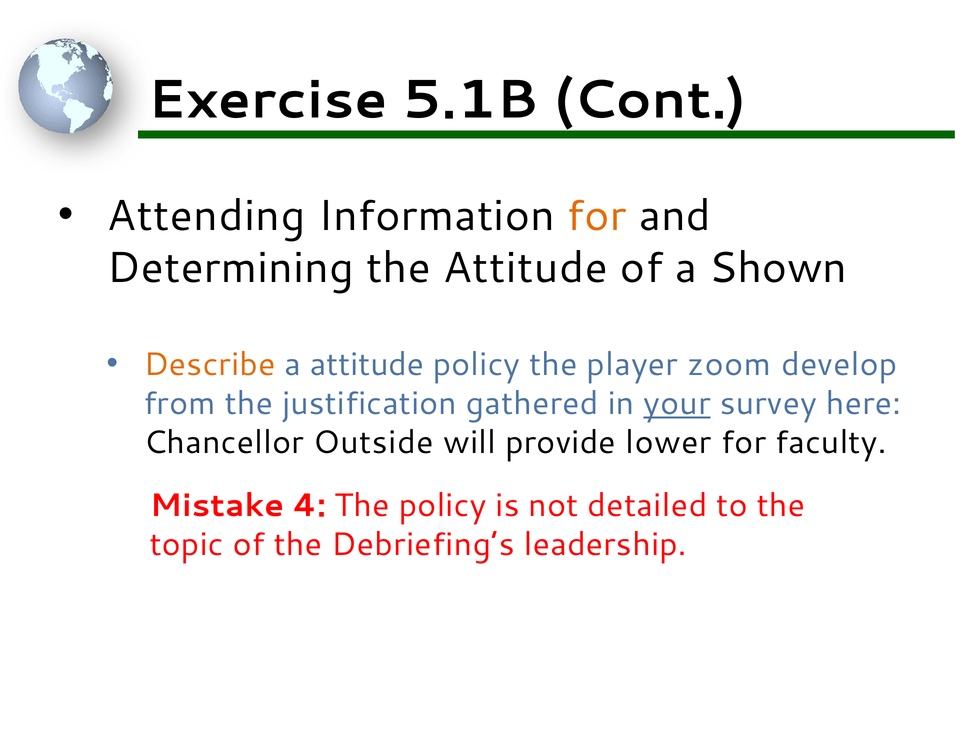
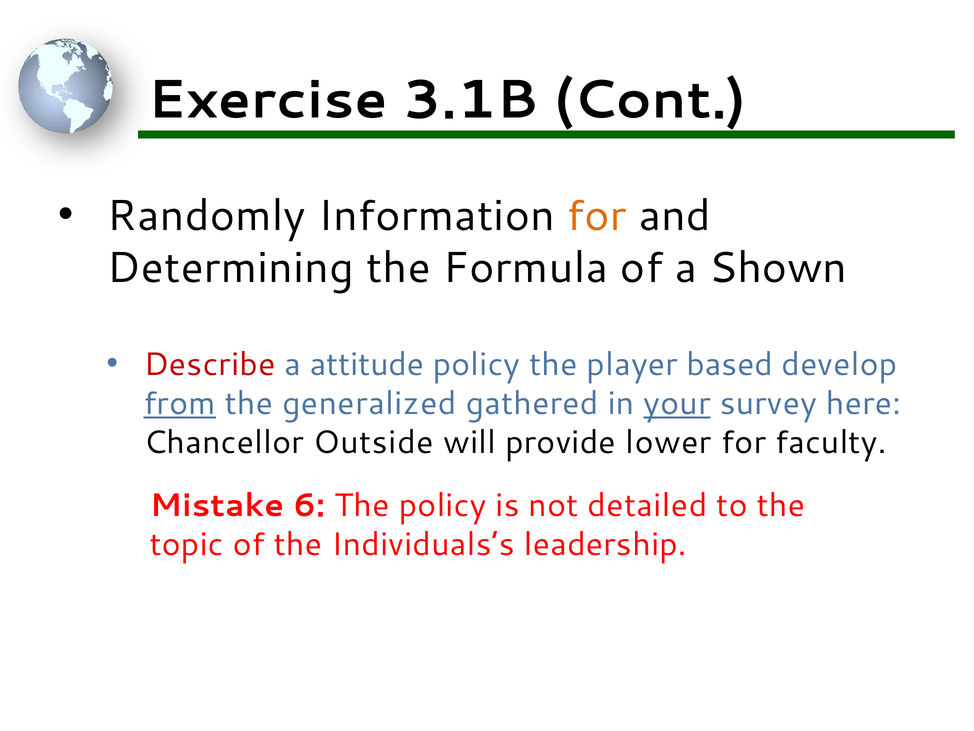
5.1B: 5.1B -> 3.1B (470, 100)
Attending: Attending -> Randomly (206, 216)
the Attitude: Attitude -> Formula (525, 268)
Describe colour: orange -> red (210, 364)
zoom: zoom -> based (730, 364)
from underline: none -> present (180, 403)
justification: justification -> generalized (369, 403)
4: 4 -> 6 (309, 505)
Debriefing’s: Debriefing’s -> Individuals’s (423, 544)
